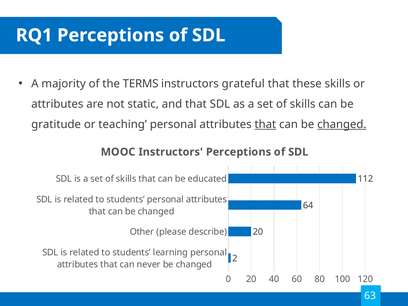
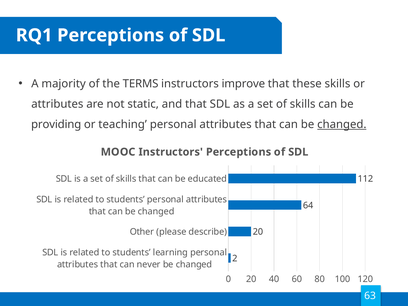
grateful: grateful -> improve (243, 84)
gratitude: gratitude -> providing (56, 124)
that underline: present -> none (265, 124)
